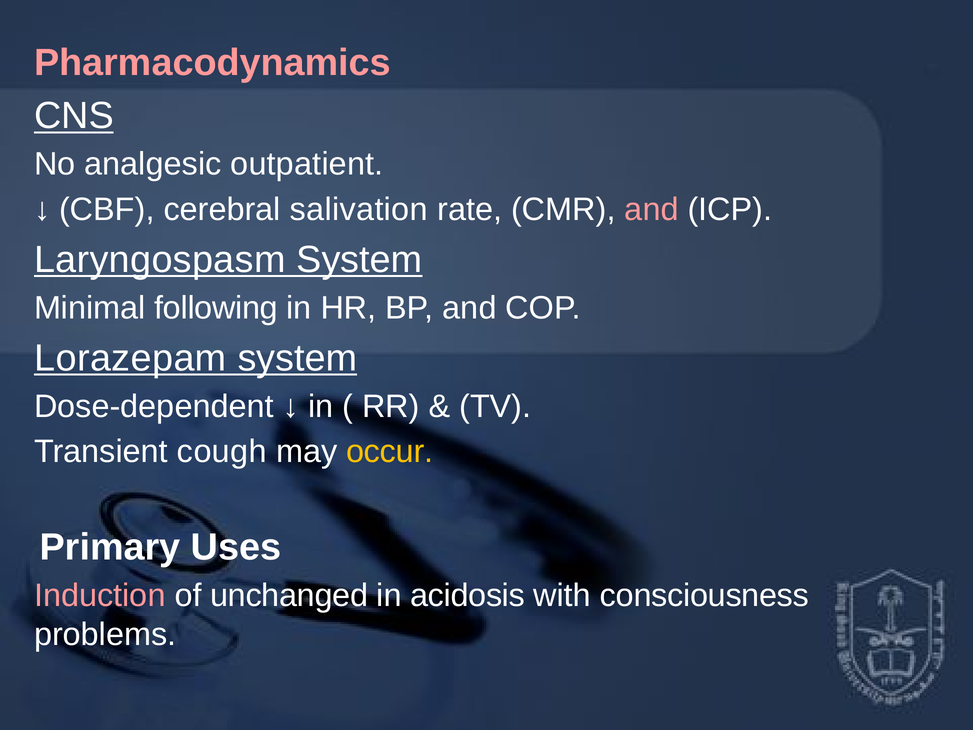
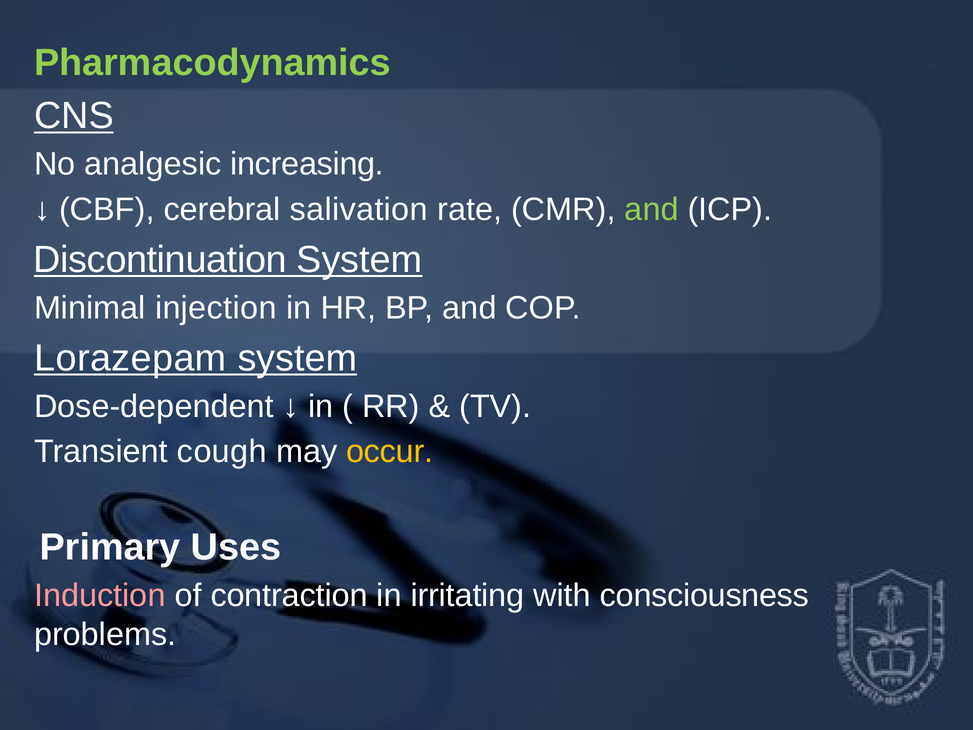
Pharmacodynamics colour: pink -> light green (212, 63)
outpatient: outpatient -> increasing (307, 164)
and colour: pink -> light green (652, 209)
Laryngospasm: Laryngospasm -> Discontinuation (160, 259)
following: following -> injection (216, 308)
unchanged: unchanged -> contraction (289, 595)
acidosis: acidosis -> irritating (467, 595)
